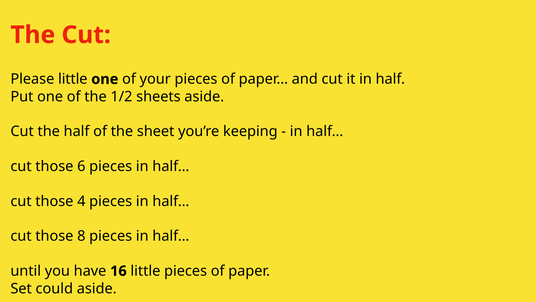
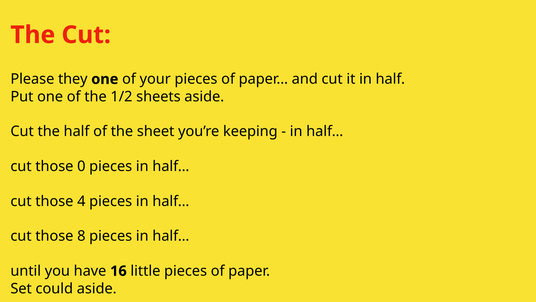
Please little: little -> they (73, 79)
6: 6 -> 0 (81, 166)
